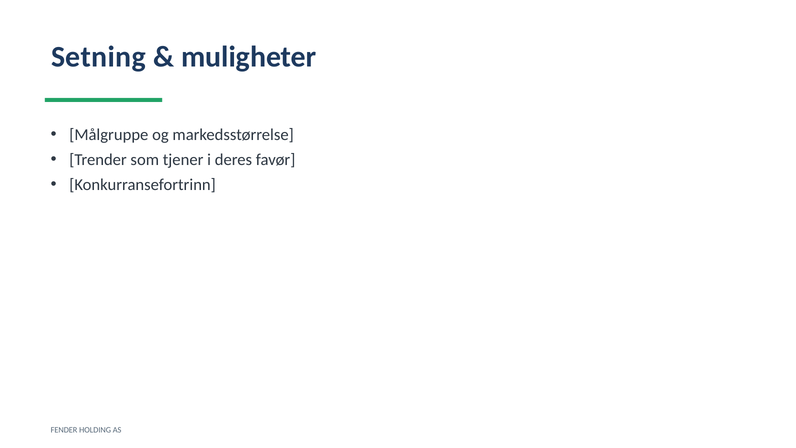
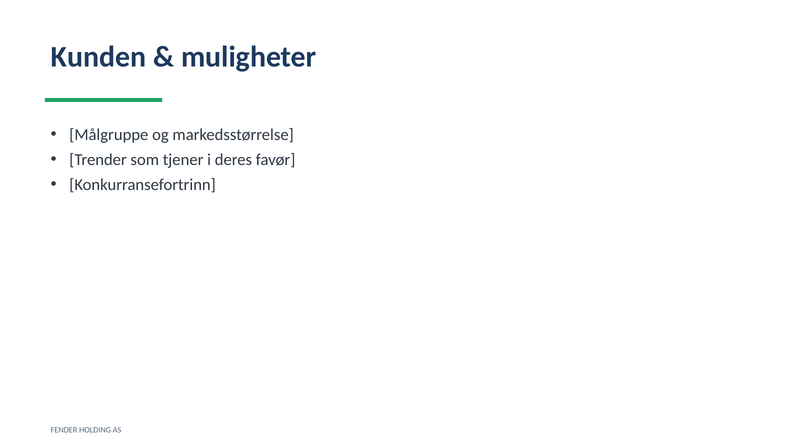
Setning: Setning -> Kunden (99, 57)
